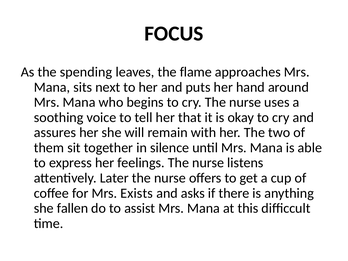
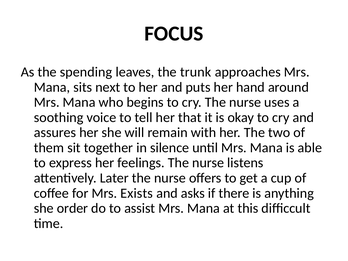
flame: flame -> trunk (196, 72)
fallen: fallen -> order (72, 208)
